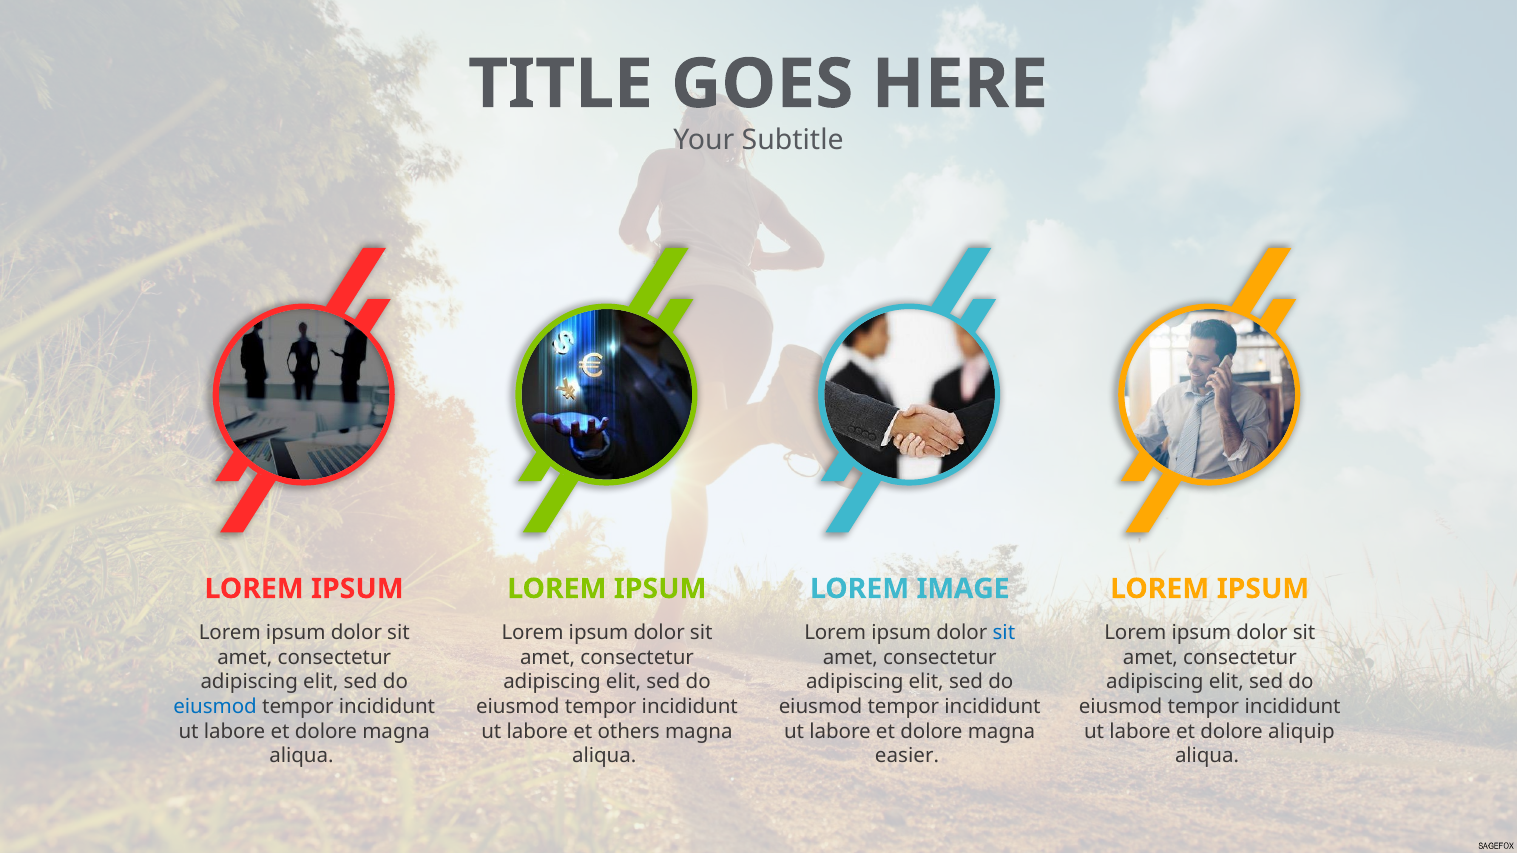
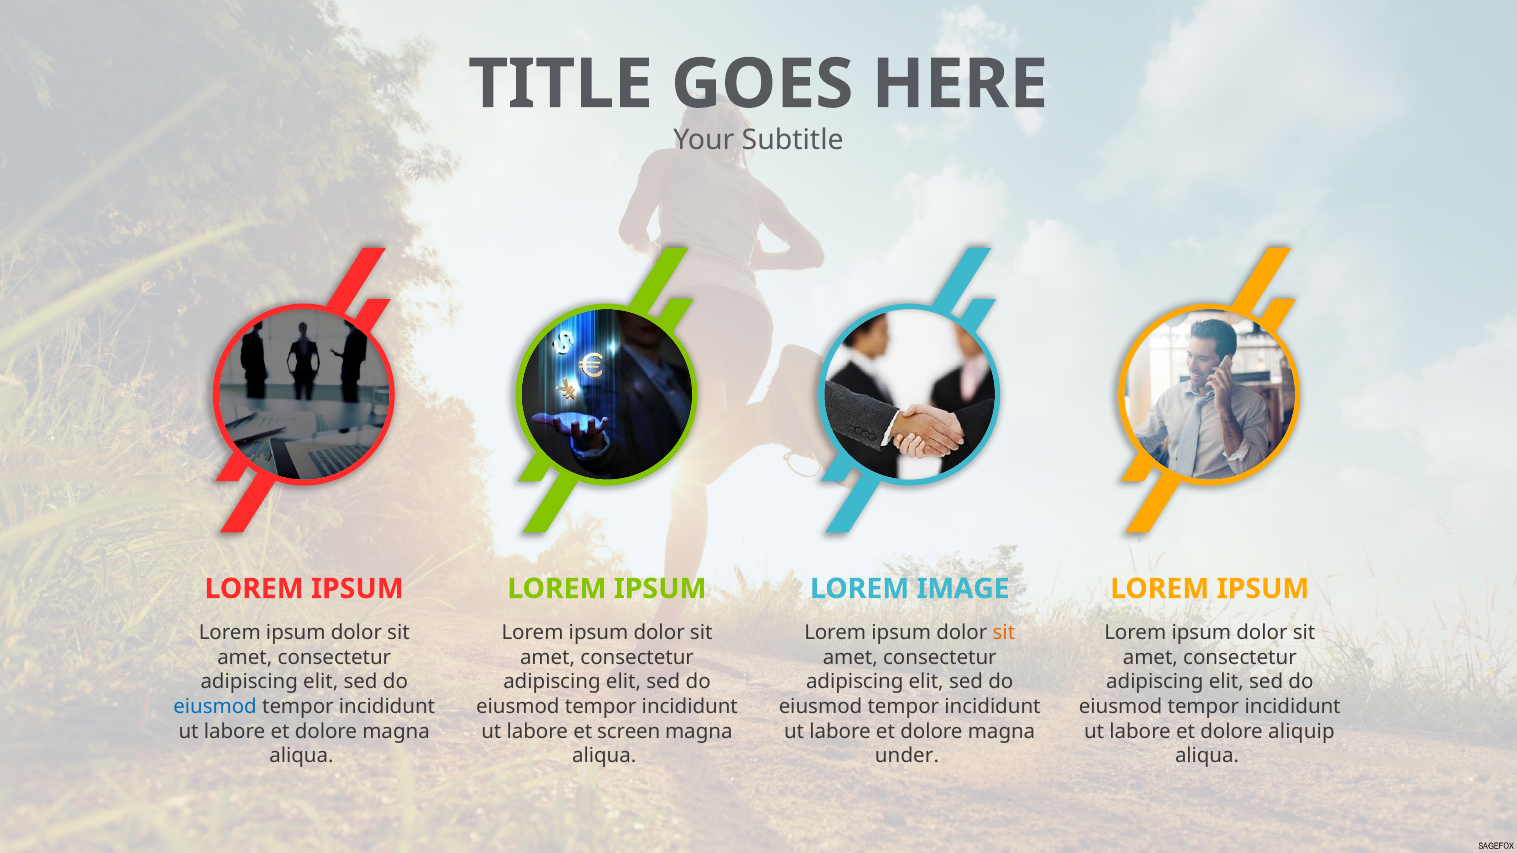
sit colour: blue -> orange (1004, 633)
others: others -> screen (629, 732)
easier: easier -> under (907, 756)
